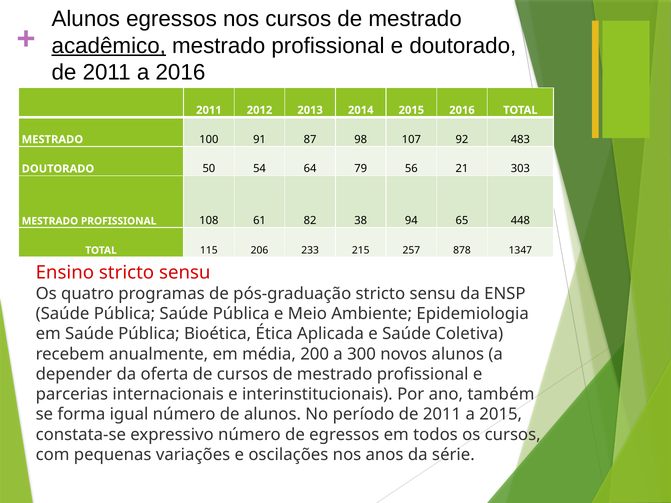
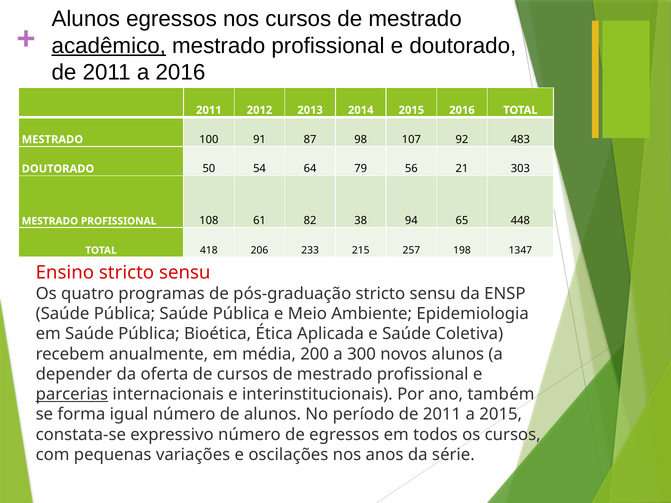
115: 115 -> 418 (209, 250)
878: 878 -> 198 (462, 250)
parcerias underline: none -> present (72, 394)
